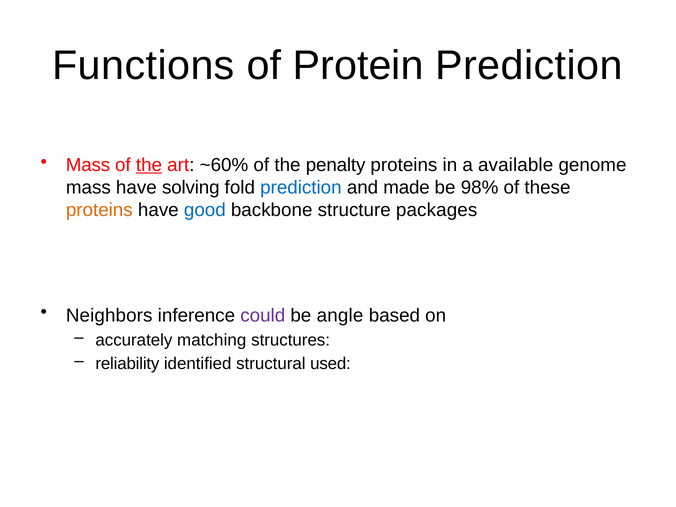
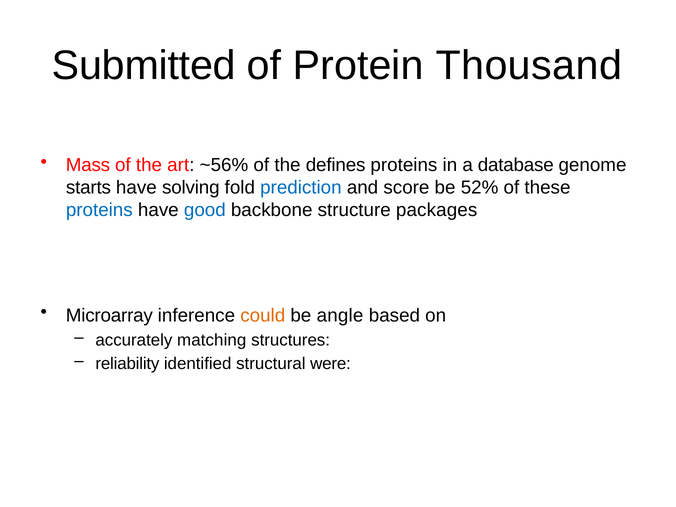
Functions: Functions -> Submitted (144, 65)
Protein Prediction: Prediction -> Thousand (529, 65)
the underline: present -> none (149, 165)
~60%: ~60% -> ~56% (224, 165)
penalty: penalty -> defines (336, 165)
available: available -> database (516, 165)
mass: mass -> starts (88, 188)
made: made -> score (406, 188)
98%: 98% -> 52% (480, 188)
proteins colour: orange -> blue (99, 210)
Neighbors: Neighbors -> Microarray (109, 315)
could colour: purple -> orange (263, 315)
used: used -> were (330, 364)
